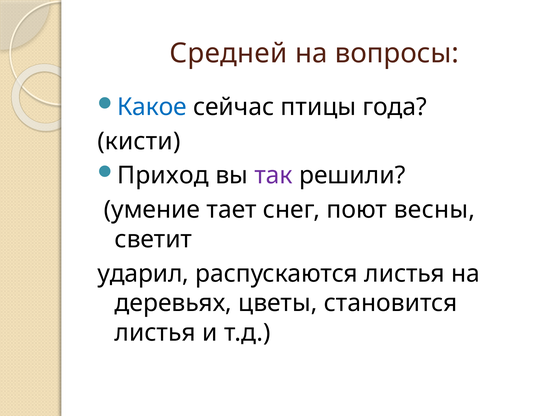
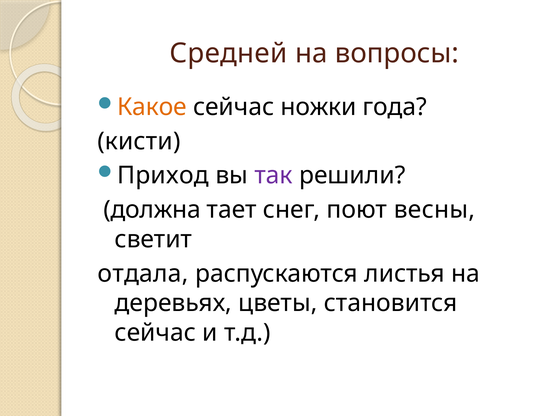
Какое colour: blue -> orange (152, 107)
птицы: птицы -> ножки (319, 107)
умение: умение -> должна (152, 209)
ударил: ударил -> отдала (143, 273)
листья: листья -> сейчас (155, 332)
